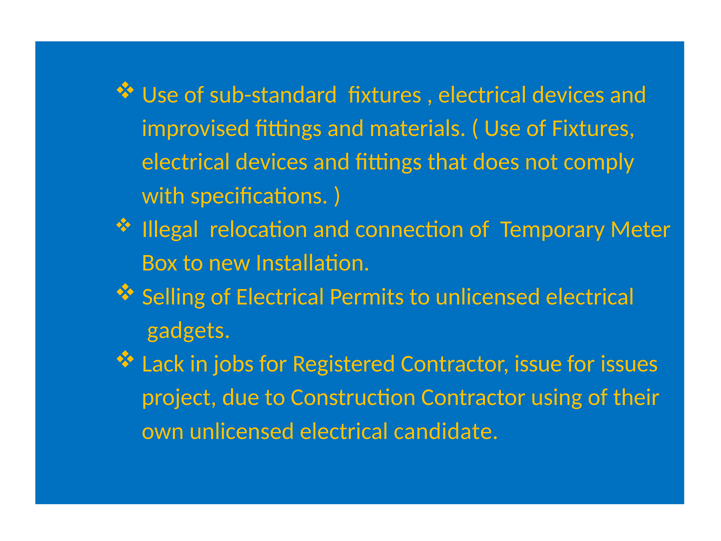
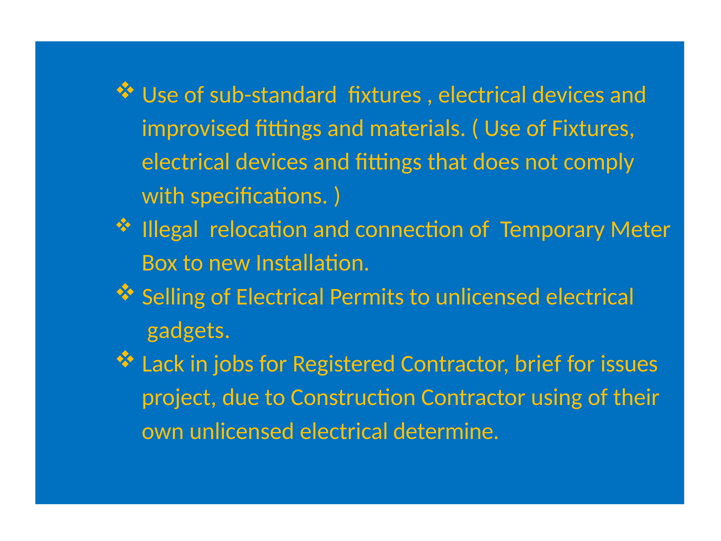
issue: issue -> brief (538, 364)
candidate: candidate -> determine (446, 431)
